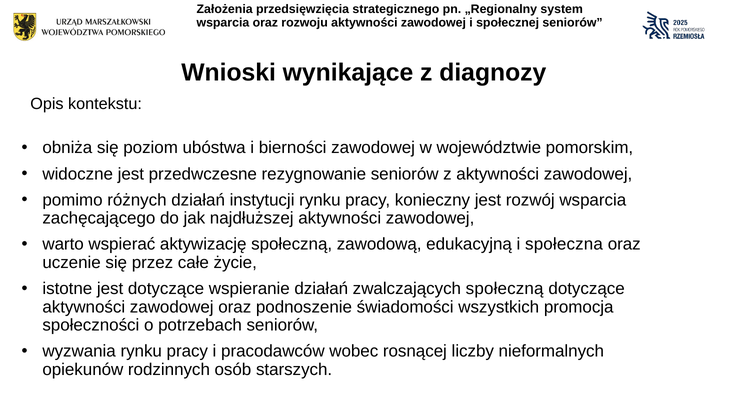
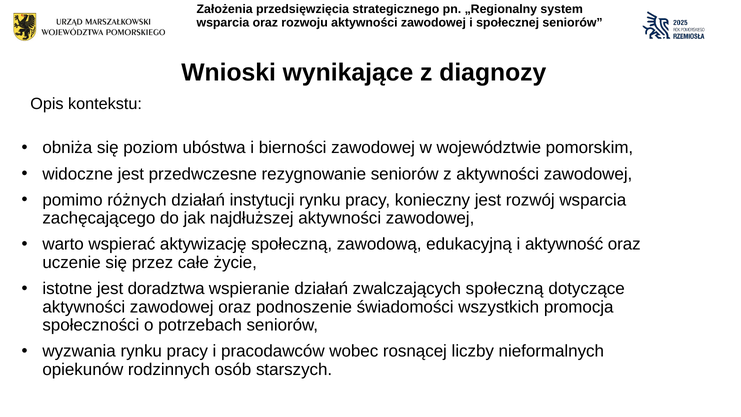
społeczna: społeczna -> aktywność (564, 244)
jest dotyczące: dotyczące -> doradztwa (166, 289)
